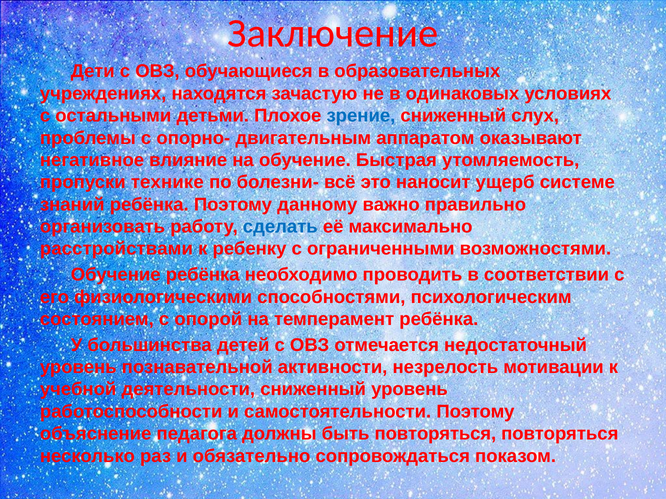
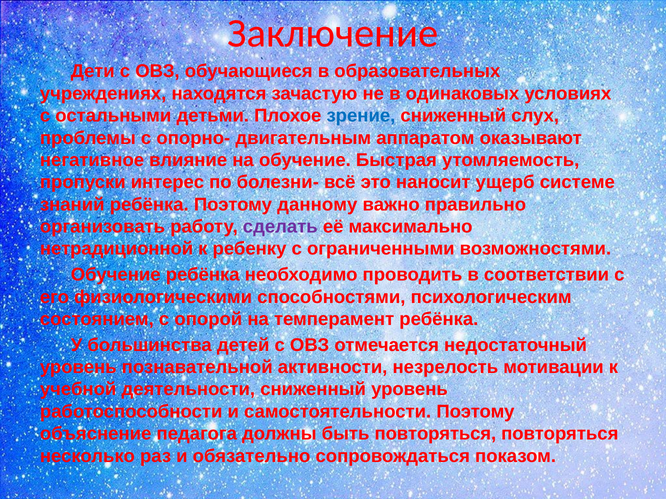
технике: технике -> интерес (167, 182)
сделать colour: blue -> purple (280, 227)
расстройствами: расстройствами -> нетрадиционной (117, 249)
